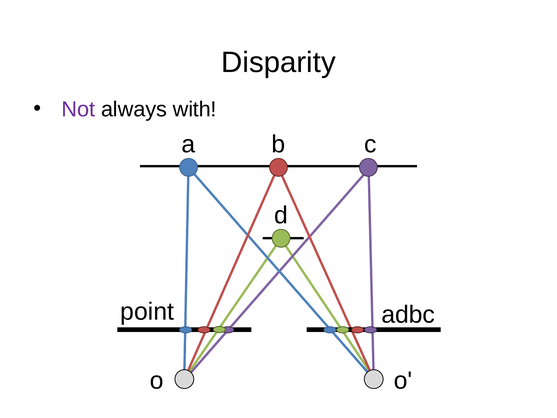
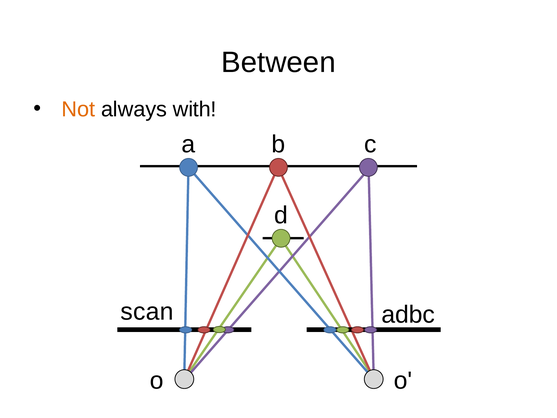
Disparity: Disparity -> Between (278, 62)
Not colour: purple -> orange (78, 109)
point: point -> scan (147, 312)
